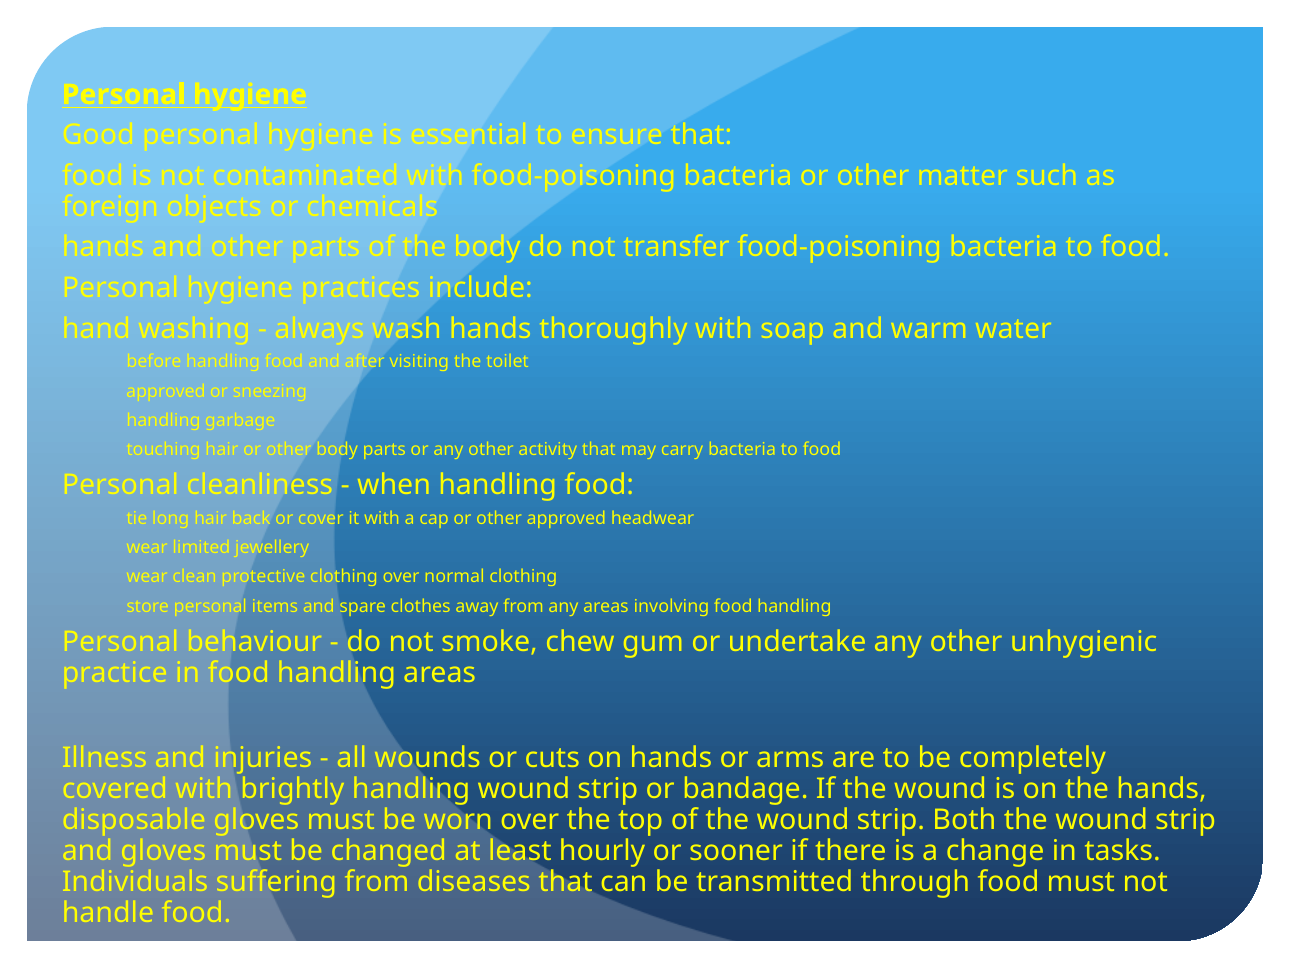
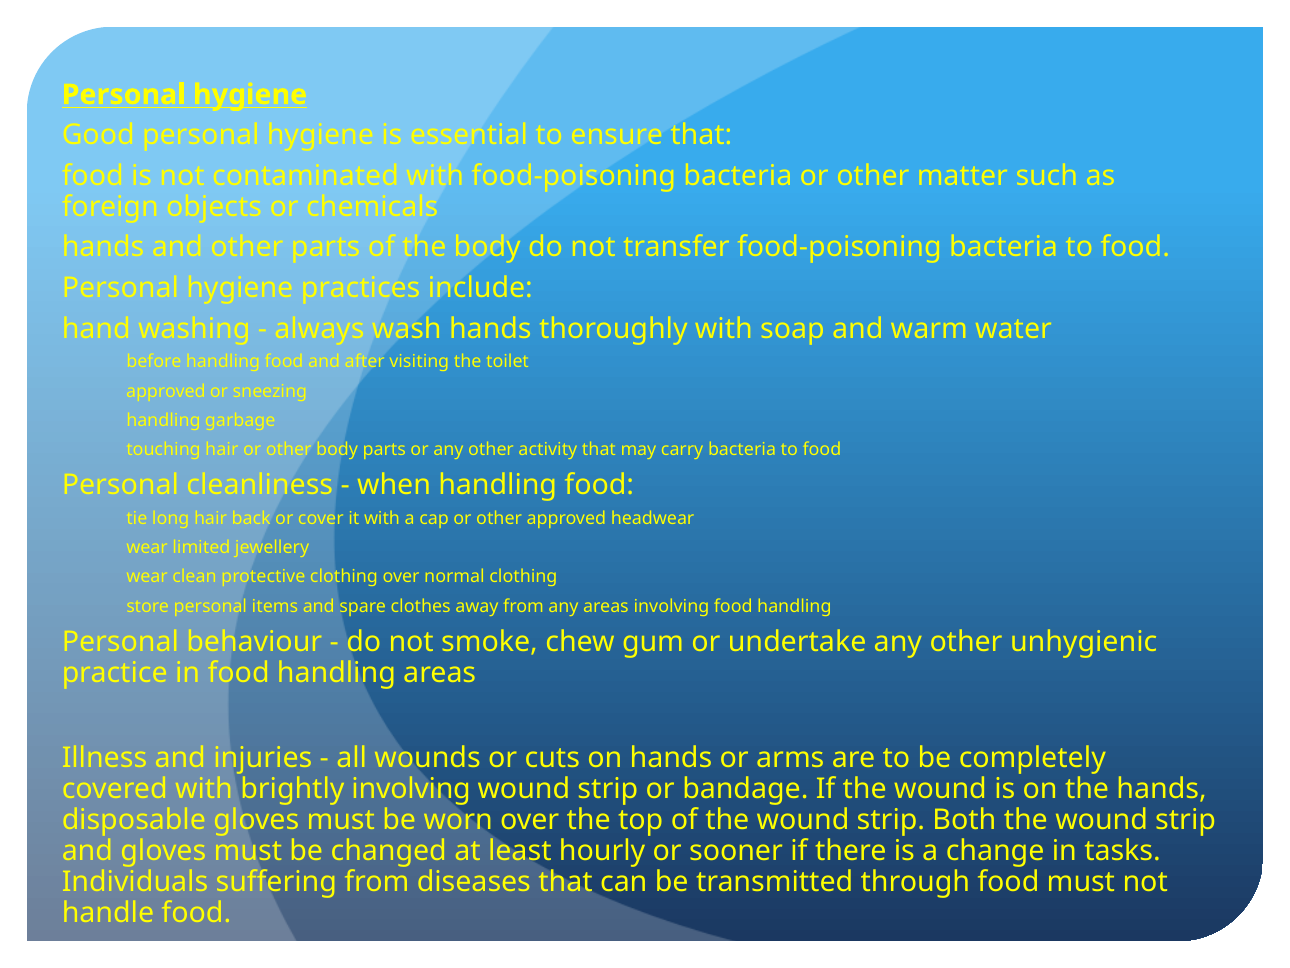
brightly handling: handling -> involving (411, 788)
